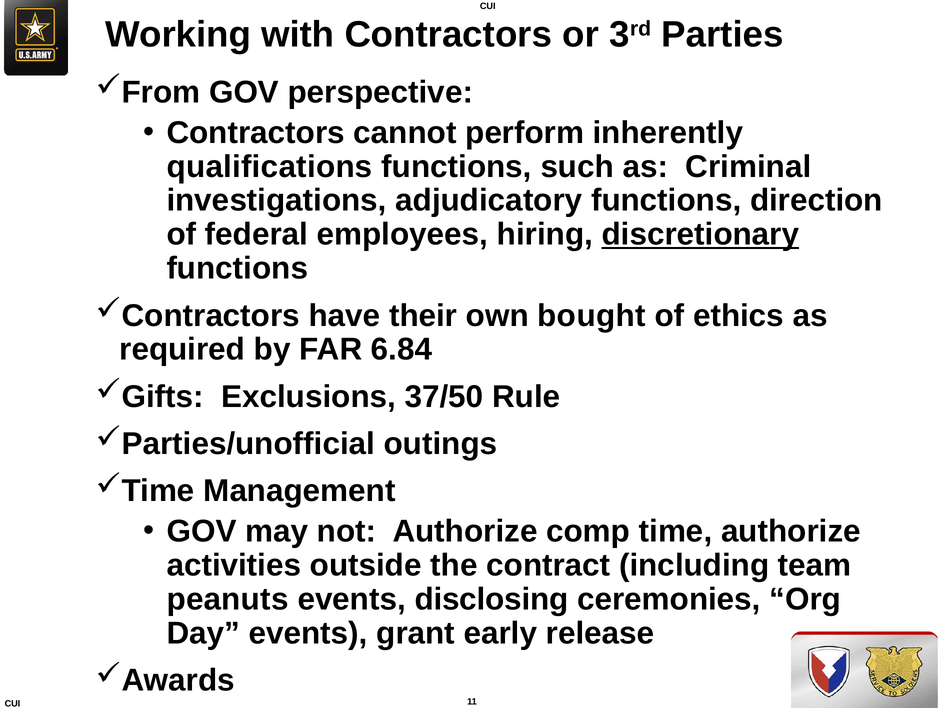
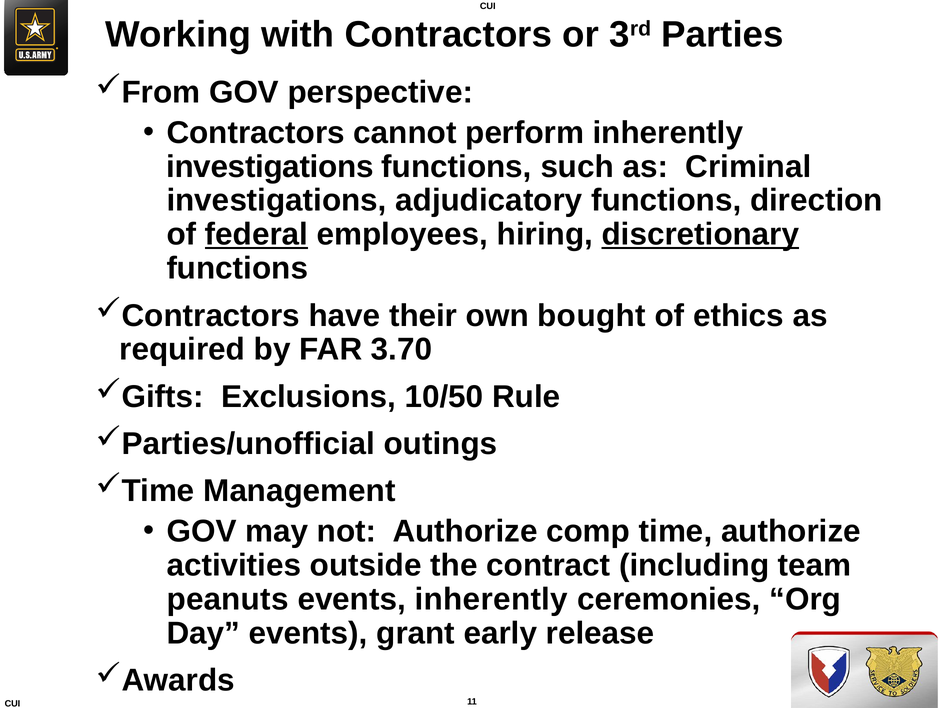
qualifications: qualifications -> investigations (270, 167)
federal underline: none -> present (257, 235)
6.84: 6.84 -> 3.70 (402, 350)
37/50: 37/50 -> 10/50 (444, 397)
events disclosing: disclosing -> inherently (491, 599)
